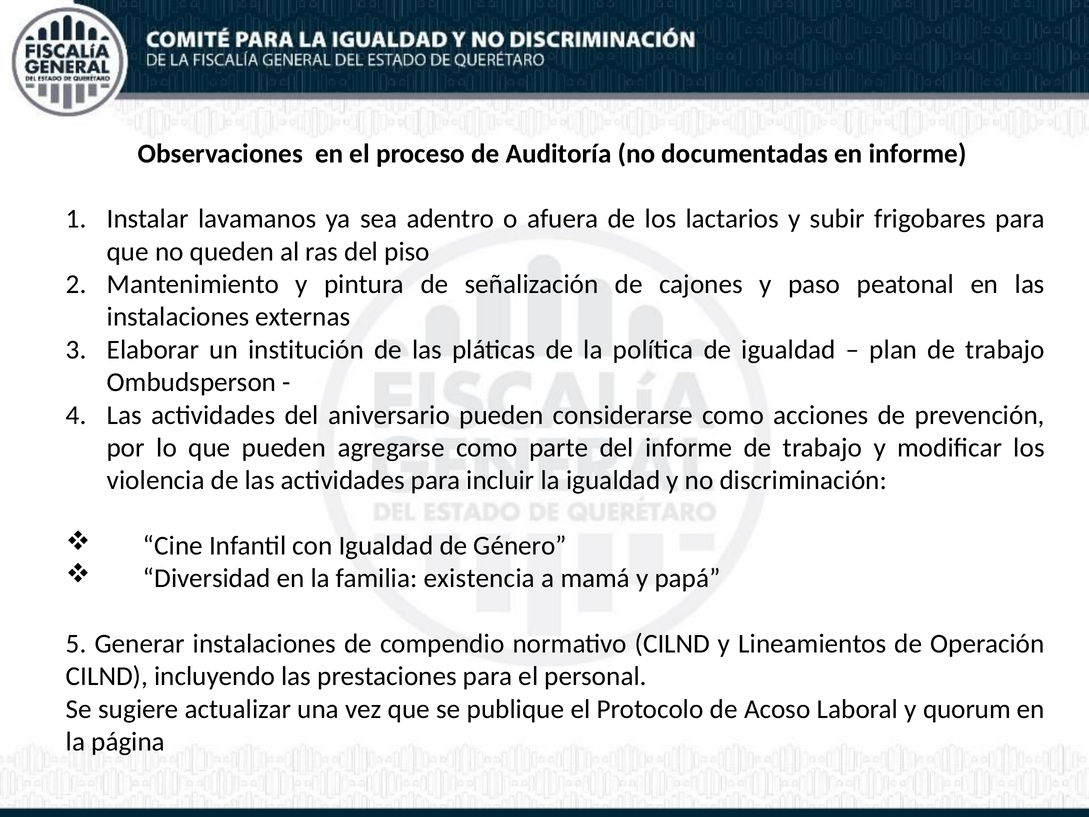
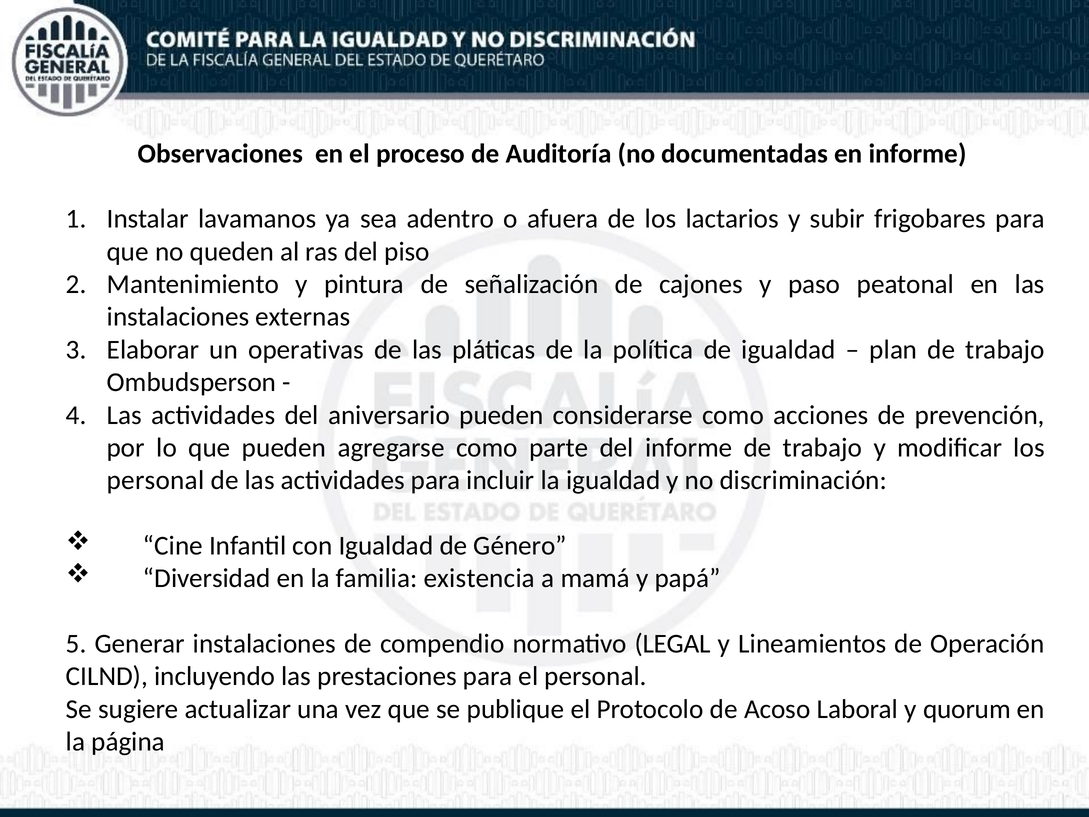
institución: institución -> operativas (306, 350)
violencia: violencia -> personal (156, 480)
normativo CILND: CILND -> LEGAL (673, 644)
